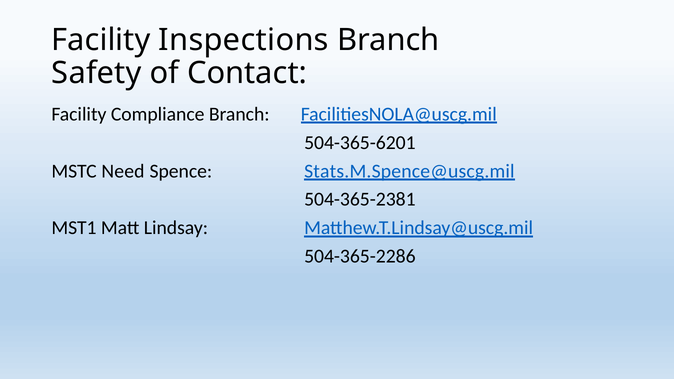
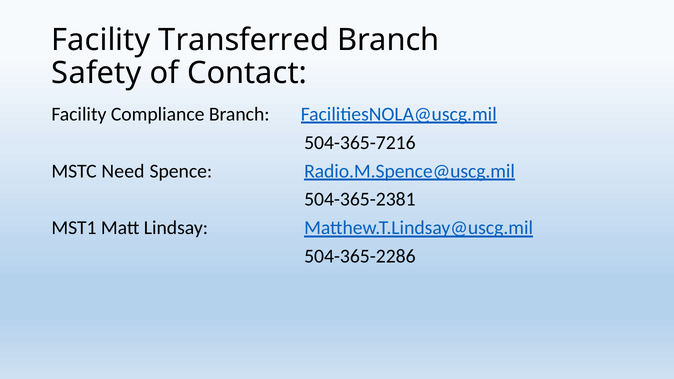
Inspections: Inspections -> Transferred (244, 40)
504-365-6201: 504-365-6201 -> 504-365-7216 (360, 143)
Stats.M.Spence@uscg.mil: Stats.M.Spence@uscg.mil -> Radio.M.Spence@uscg.mil (410, 171)
